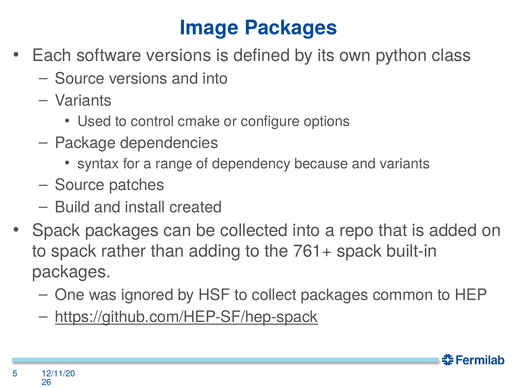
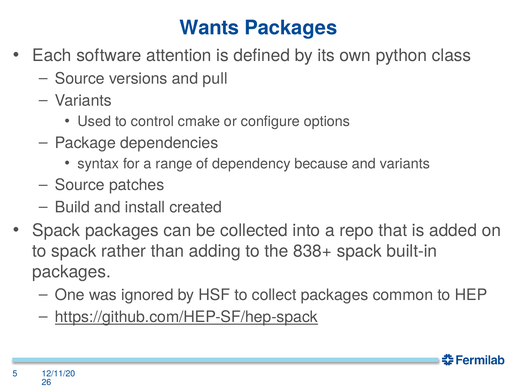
Image: Image -> Wants (209, 28)
software versions: versions -> attention (179, 56)
and into: into -> pull (215, 78)
761+: 761+ -> 838+ (313, 251)
